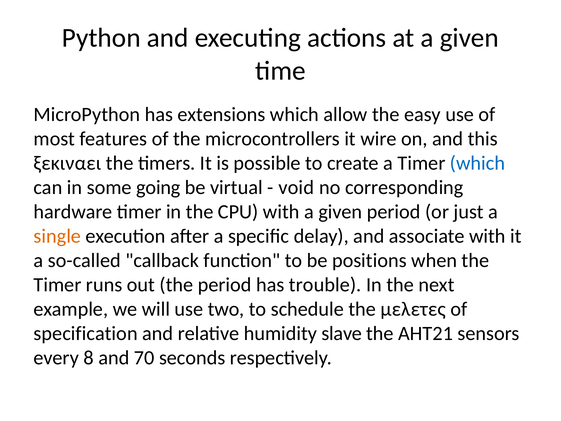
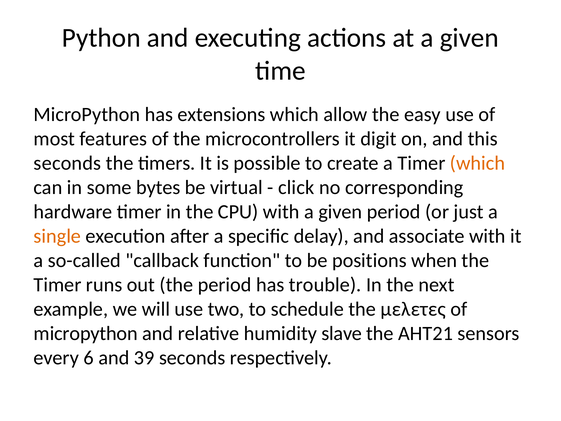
wire: wire -> digit (379, 139)
ξεκιναει: ξεκιναει -> seconds (67, 163)
which colour: blue -> orange (478, 163)
going: going -> bytes (158, 187)
void: void -> click (296, 187)
specification: specification -> micropython (86, 333)
8: 8 -> 6 (89, 358)
70: 70 -> 39 (144, 358)
